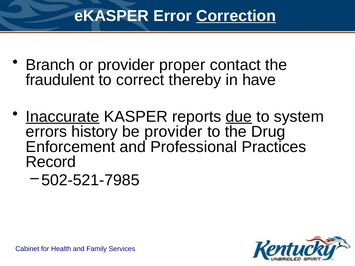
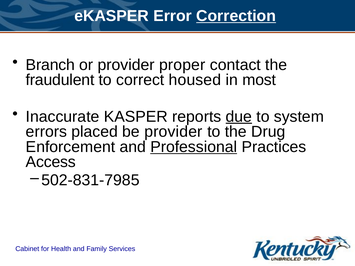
thereby: thereby -> housed (195, 80)
have: have -> most (259, 80)
Inaccurate underline: present -> none (63, 117)
history: history -> placed (95, 132)
Professional underline: none -> present (194, 147)
Record: Record -> Access (51, 162)
502-521-7985: 502-521-7985 -> 502-831-7985 (90, 180)
